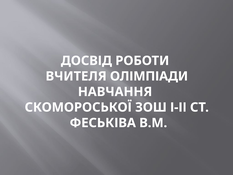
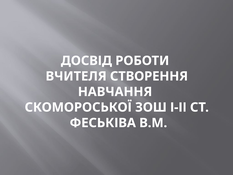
ОЛІМПІАДИ: ОЛІМПІАДИ -> СТВОРЕННЯ (149, 76)
